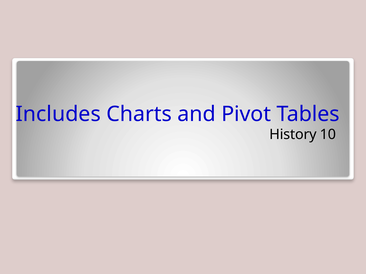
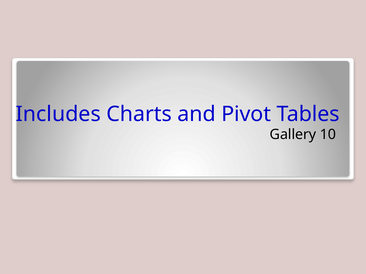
History: History -> Gallery (293, 135)
